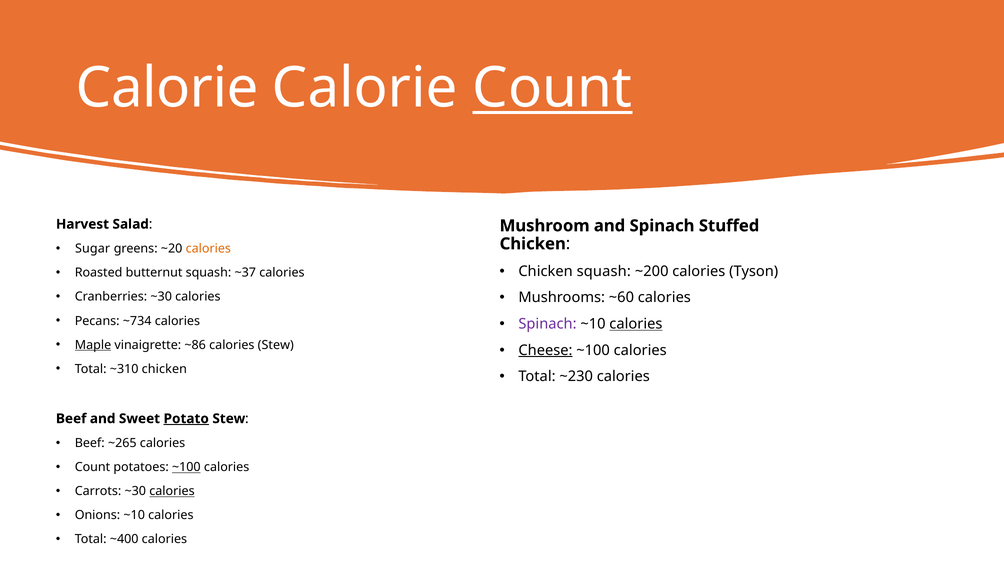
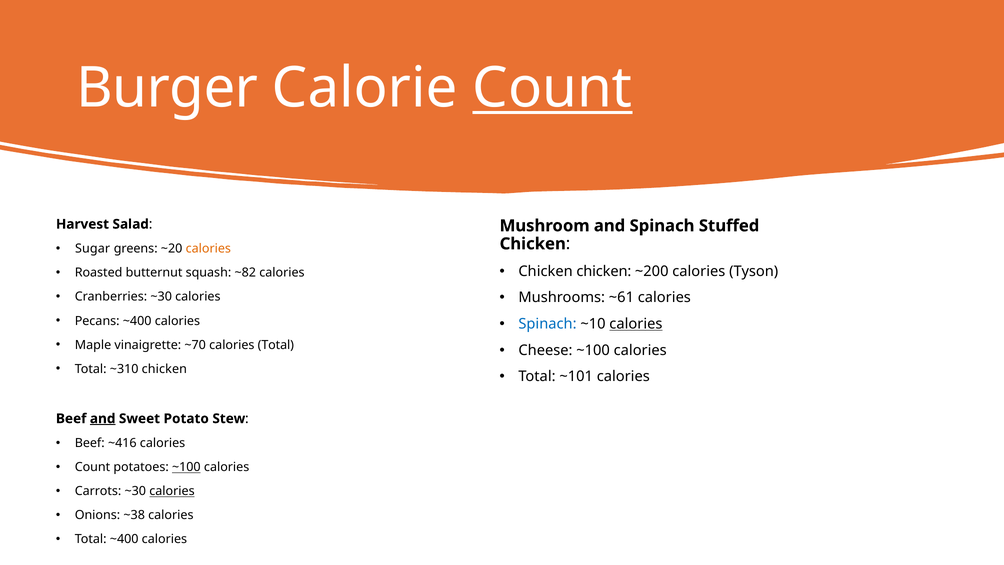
Calorie: Calorie -> Burger (167, 88)
Chicken squash: squash -> chicken (604, 271)
~37: ~37 -> ~82 (245, 273)
~60: ~60 -> ~61 (621, 297)
Pecans ~734: ~734 -> ~400 (137, 321)
Spinach colour: purple -> blue (548, 324)
Maple underline: present -> none (93, 345)
~86: ~86 -> ~70 (195, 345)
calories Stew: Stew -> Total (276, 345)
Cheese underline: present -> none (545, 350)
~230: ~230 -> ~101 (576, 376)
and underline: none -> present (103, 418)
Potato underline: present -> none (186, 418)
~265: ~265 -> ~416 (122, 443)
Onions ~10: ~10 -> ~38 (134, 515)
